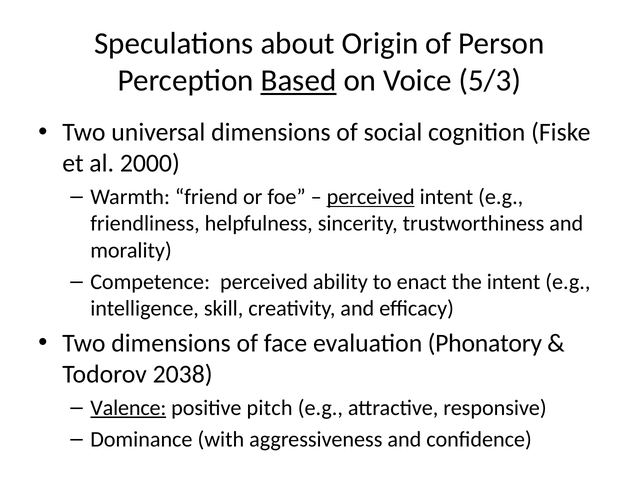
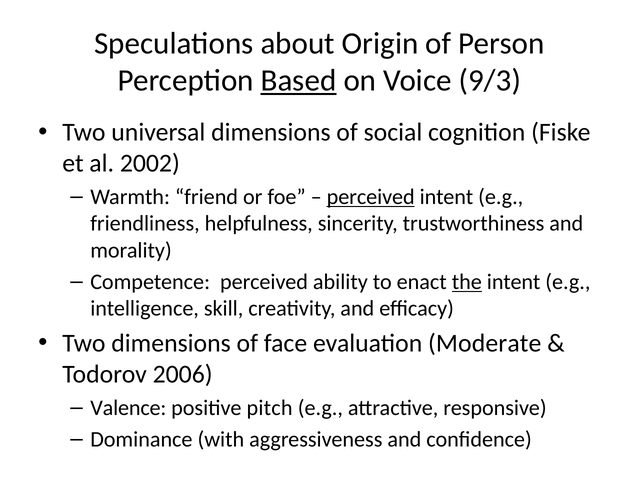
5/3: 5/3 -> 9/3 (490, 80)
2000: 2000 -> 2002 (150, 163)
the underline: none -> present (467, 281)
Phonatory: Phonatory -> Moderate (485, 343)
2038: 2038 -> 2006 (183, 374)
Valence underline: present -> none (128, 407)
